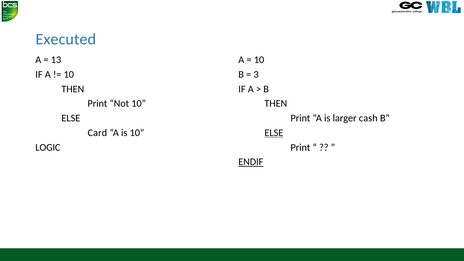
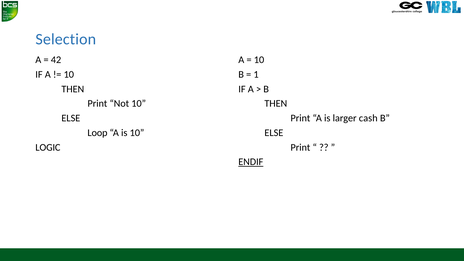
Executed: Executed -> Selection (66, 39)
13: 13 -> 42 (56, 60)
3: 3 -> 1 (256, 74)
Card: Card -> Loop (97, 133)
ELSE underline: present -> none (274, 133)
